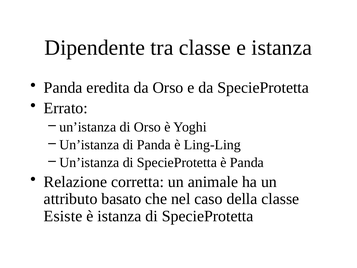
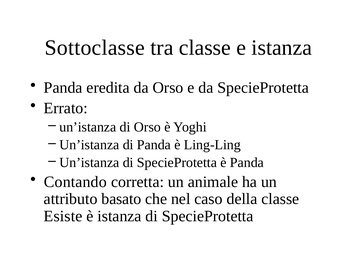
Dipendente: Dipendente -> Sottoclasse (95, 48)
Relazione: Relazione -> Contando (75, 182)
